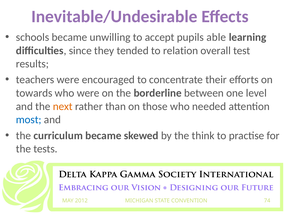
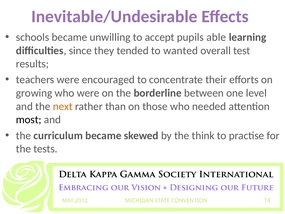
relation: relation -> wanted (181, 50)
towards: towards -> growing (34, 93)
most colour: blue -> black (29, 120)
